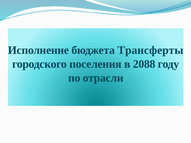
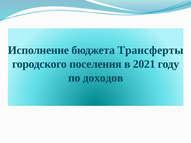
2088: 2088 -> 2021 (144, 64)
отрасли: отрасли -> доходов (103, 78)
